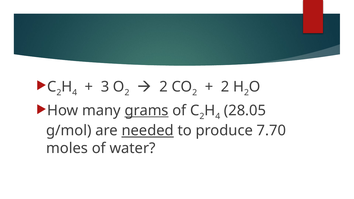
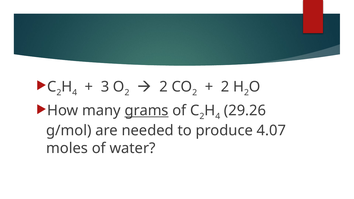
28.05: 28.05 -> 29.26 (245, 111)
needed underline: present -> none (148, 131)
7.70: 7.70 -> 4.07 (271, 131)
